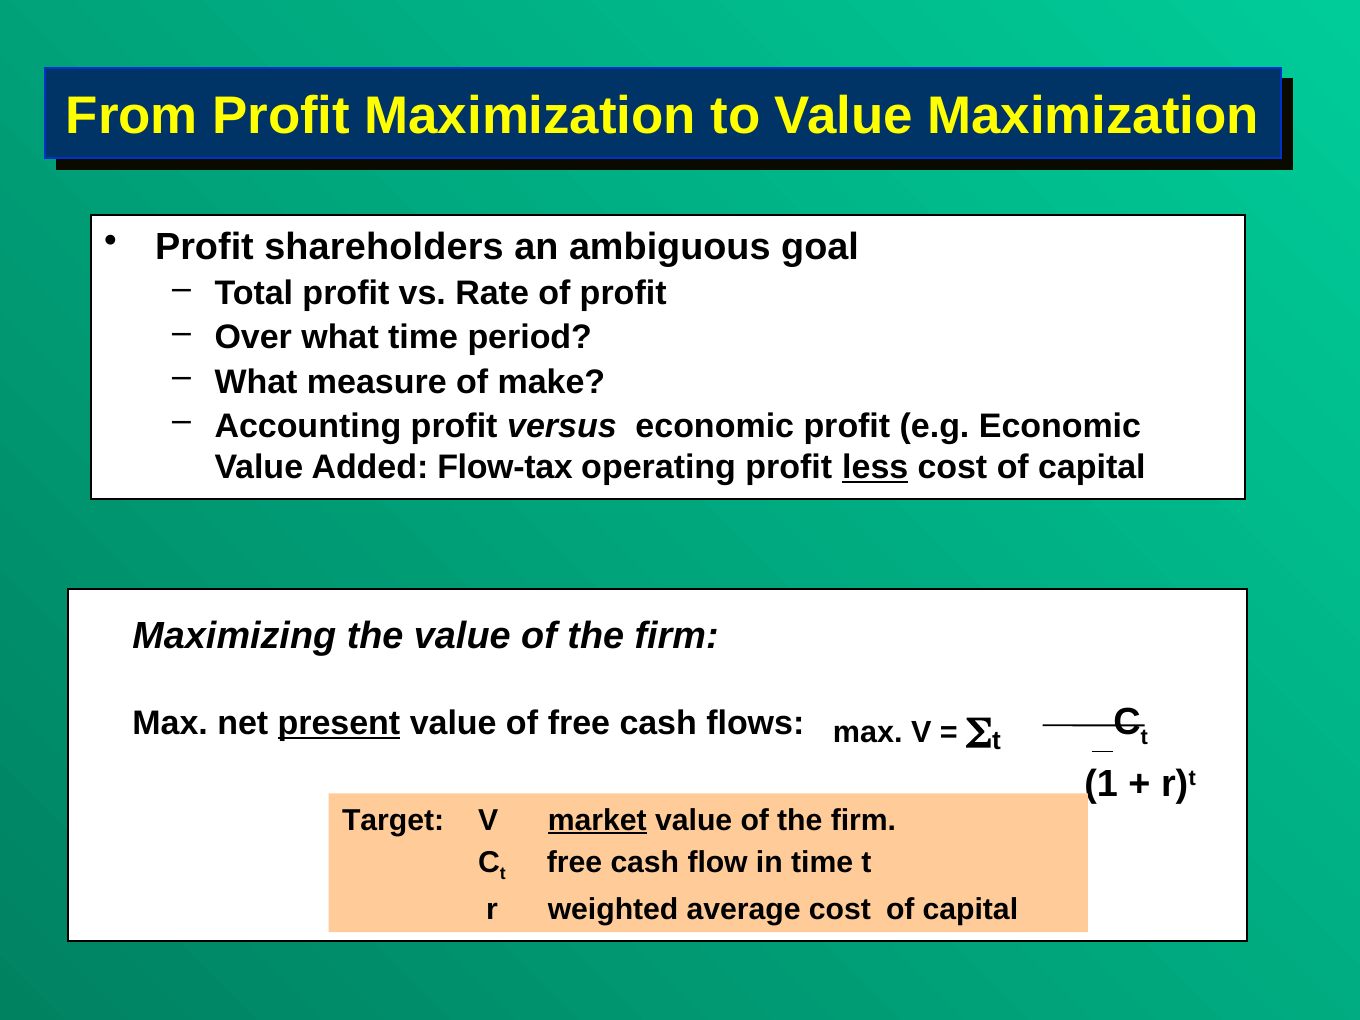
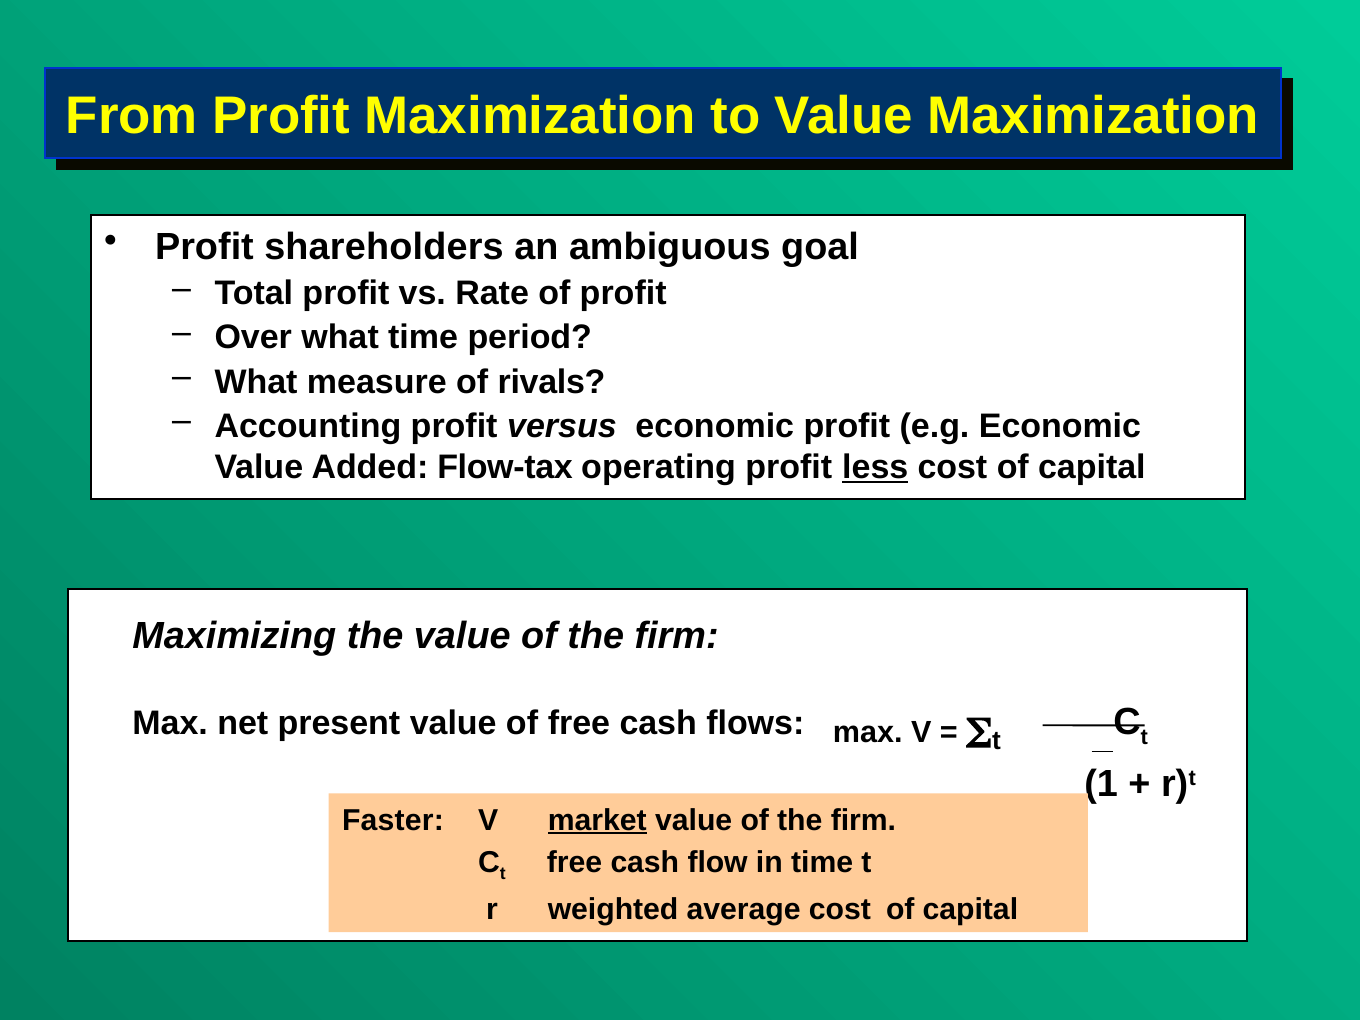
make: make -> rivals (552, 382)
present underline: present -> none (339, 724)
Target: Target -> Faster (393, 820)
